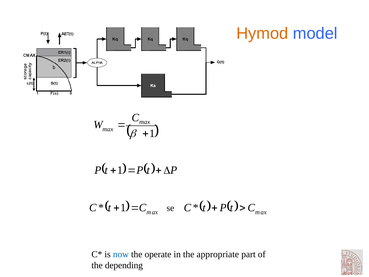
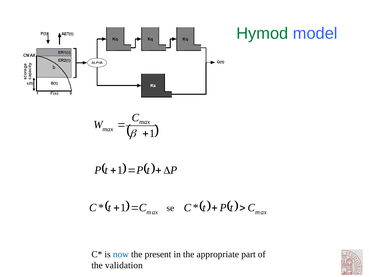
Hymod colour: orange -> green (262, 33)
operate: operate -> present (158, 254)
depending: depending -> validation (124, 265)
